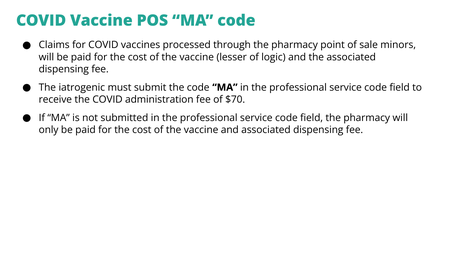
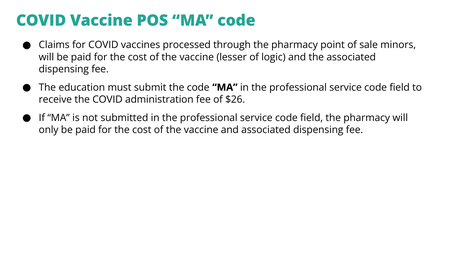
iatrogenic: iatrogenic -> education (82, 87)
$70: $70 -> $26 (235, 100)
